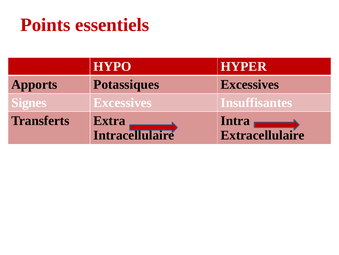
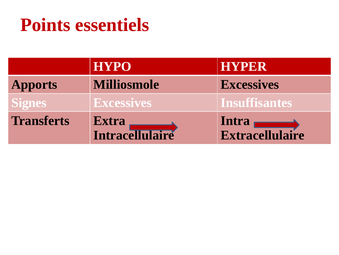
Potassiques: Potassiques -> Milliosmole (126, 84)
